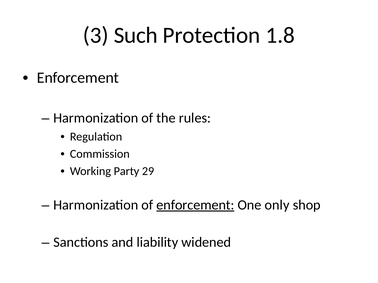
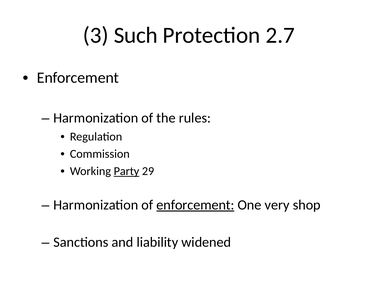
1.8: 1.8 -> 2.7 (280, 35)
Party underline: none -> present (126, 171)
only: only -> very (277, 205)
